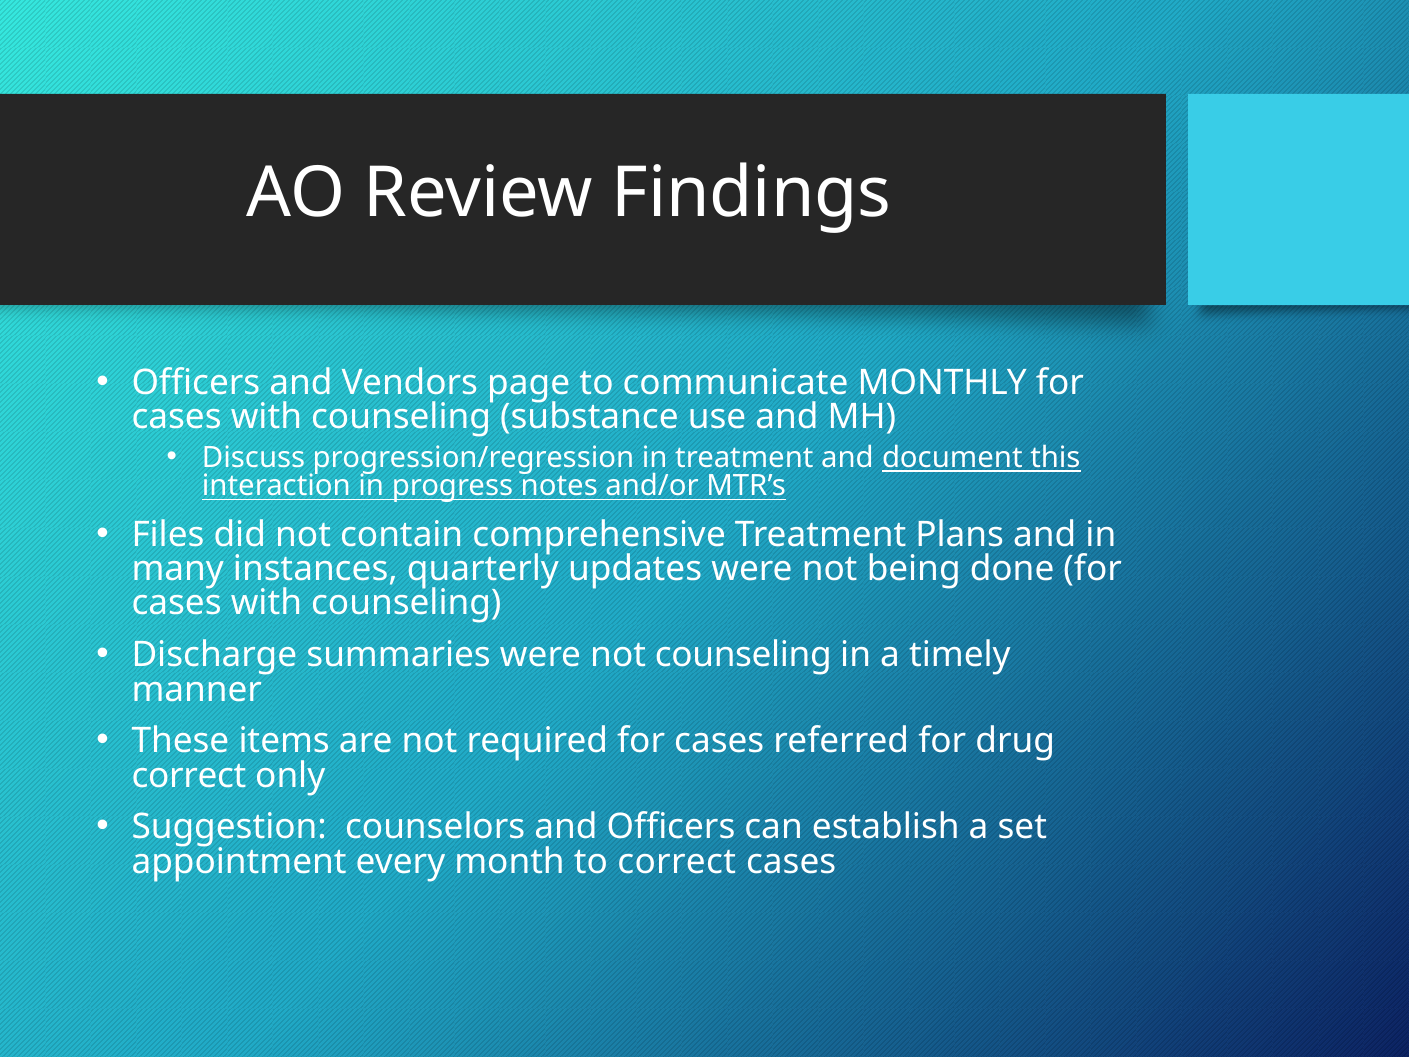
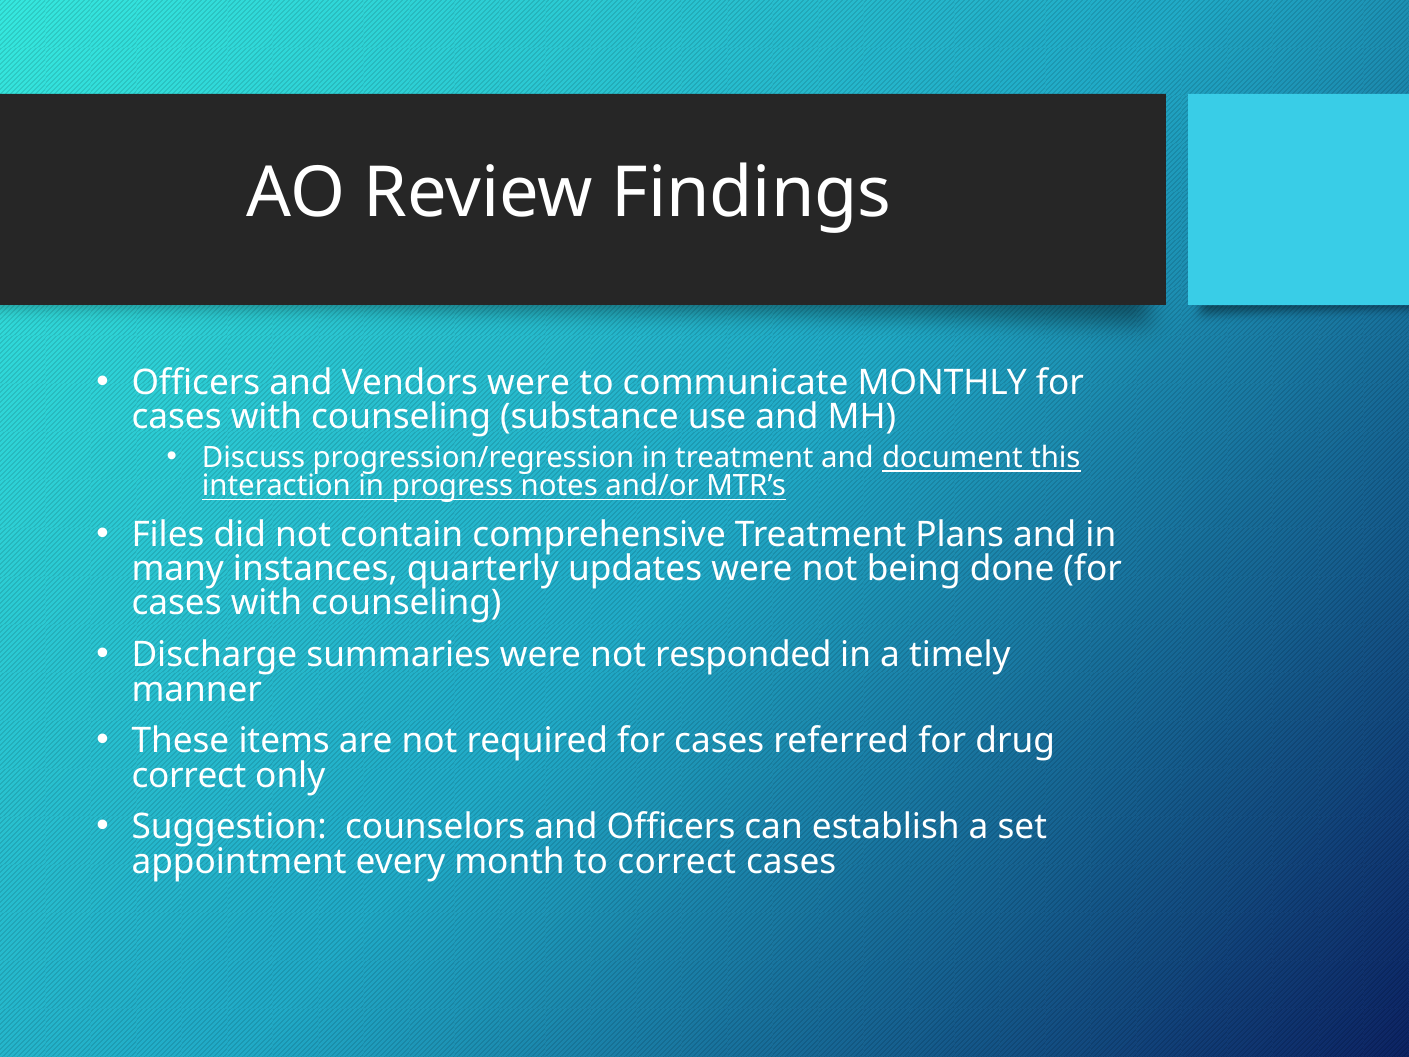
Vendors page: page -> were (529, 383)
not counseling: counseling -> responded (743, 655)
